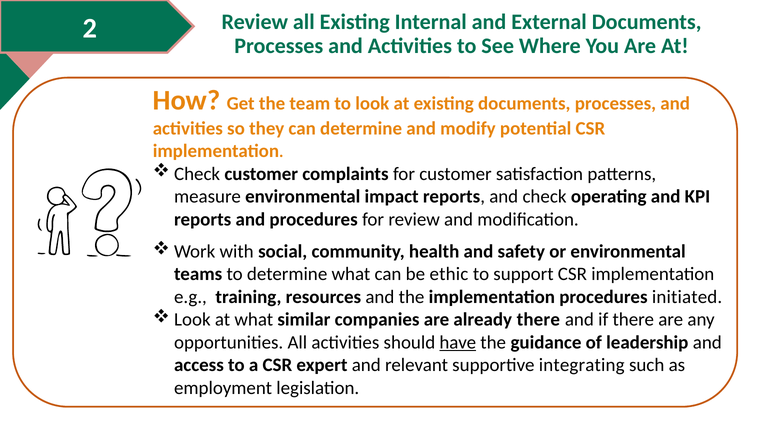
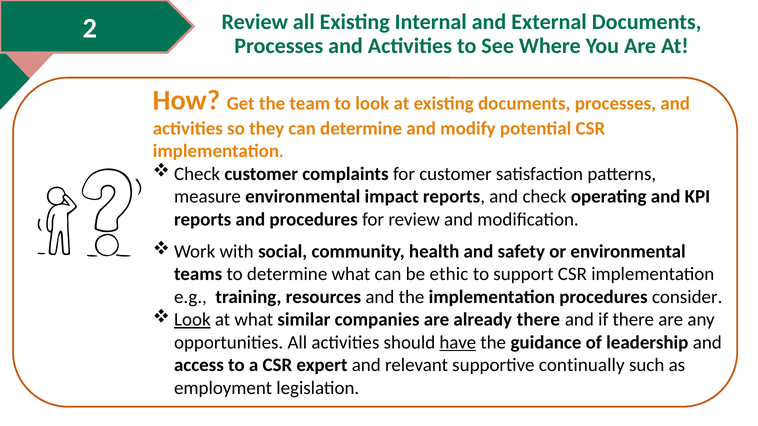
initiated: initiated -> consider (687, 297)
Look underline: none -> present (192, 320)
integrating: integrating -> continually (582, 365)
